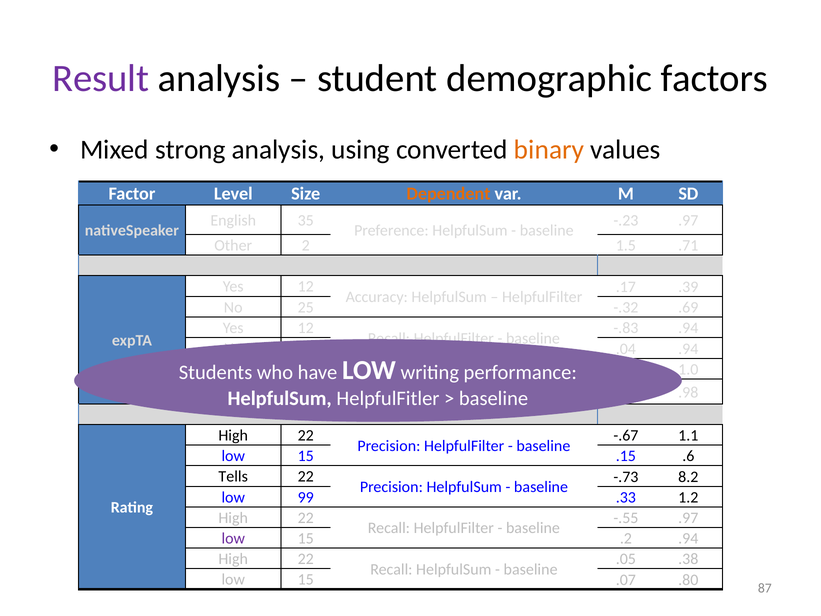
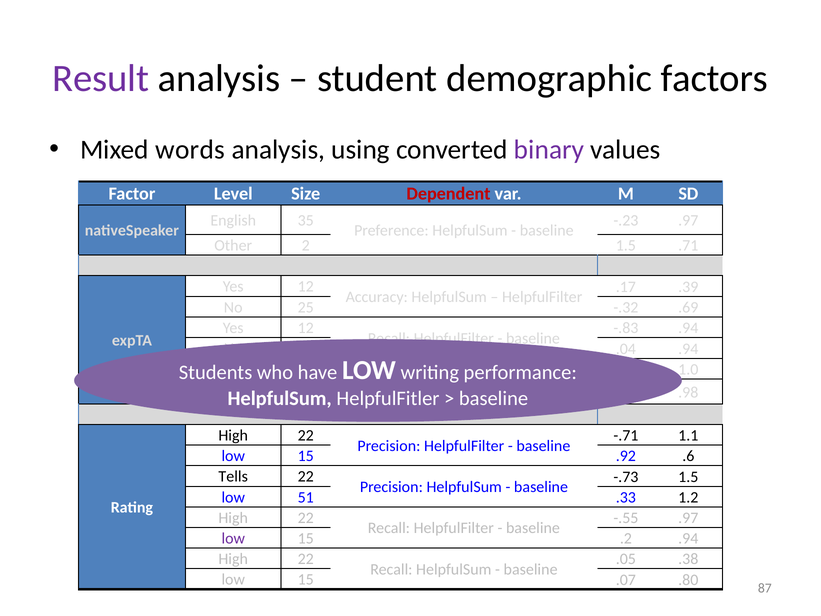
strong: strong -> words (190, 150)
binary colour: orange -> purple (549, 150)
Dependent colour: orange -> red (448, 194)
-.67: -.67 -> -.71 (626, 435)
.15: .15 -> .92 (626, 456)
-.73 8.2: 8.2 -> 1.5 (688, 477)
99: 99 -> 51 (306, 497)
